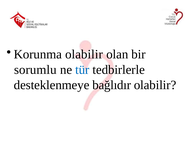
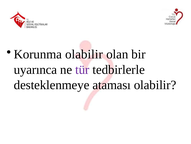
sorumlu: sorumlu -> uyarınca (35, 69)
tür colour: blue -> purple (82, 69)
bağlıdır: bağlıdır -> ataması (112, 85)
